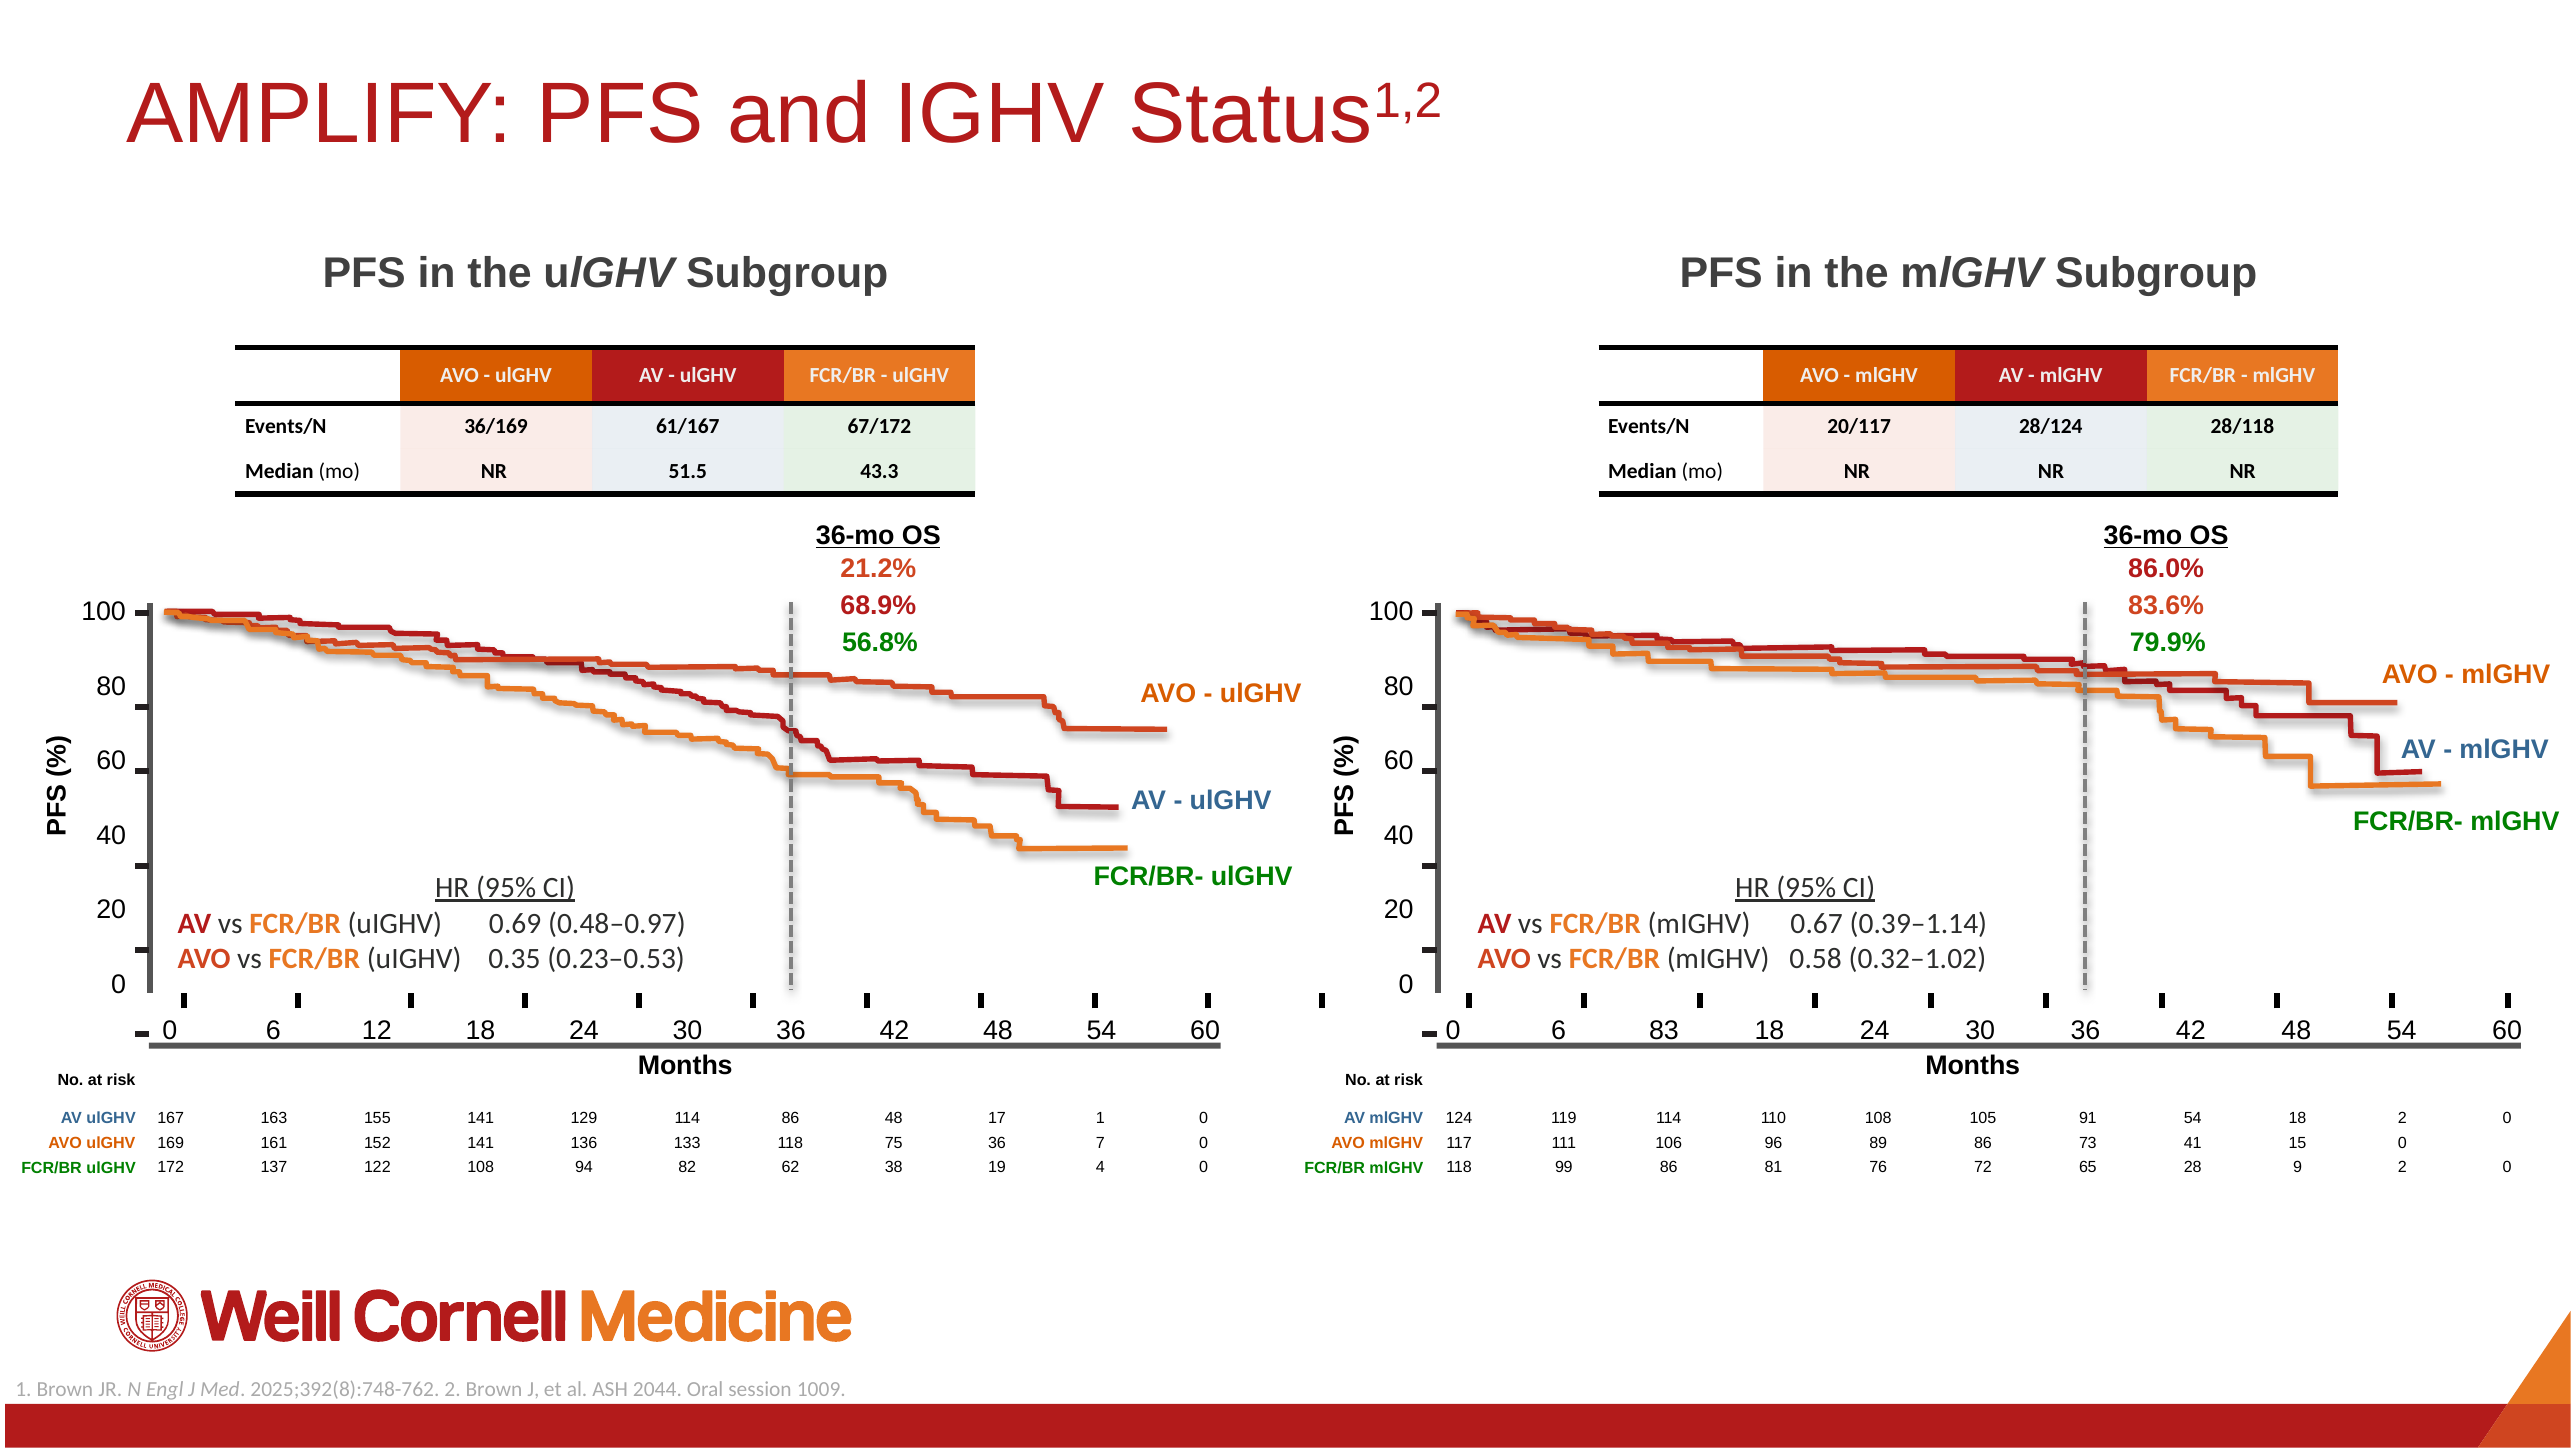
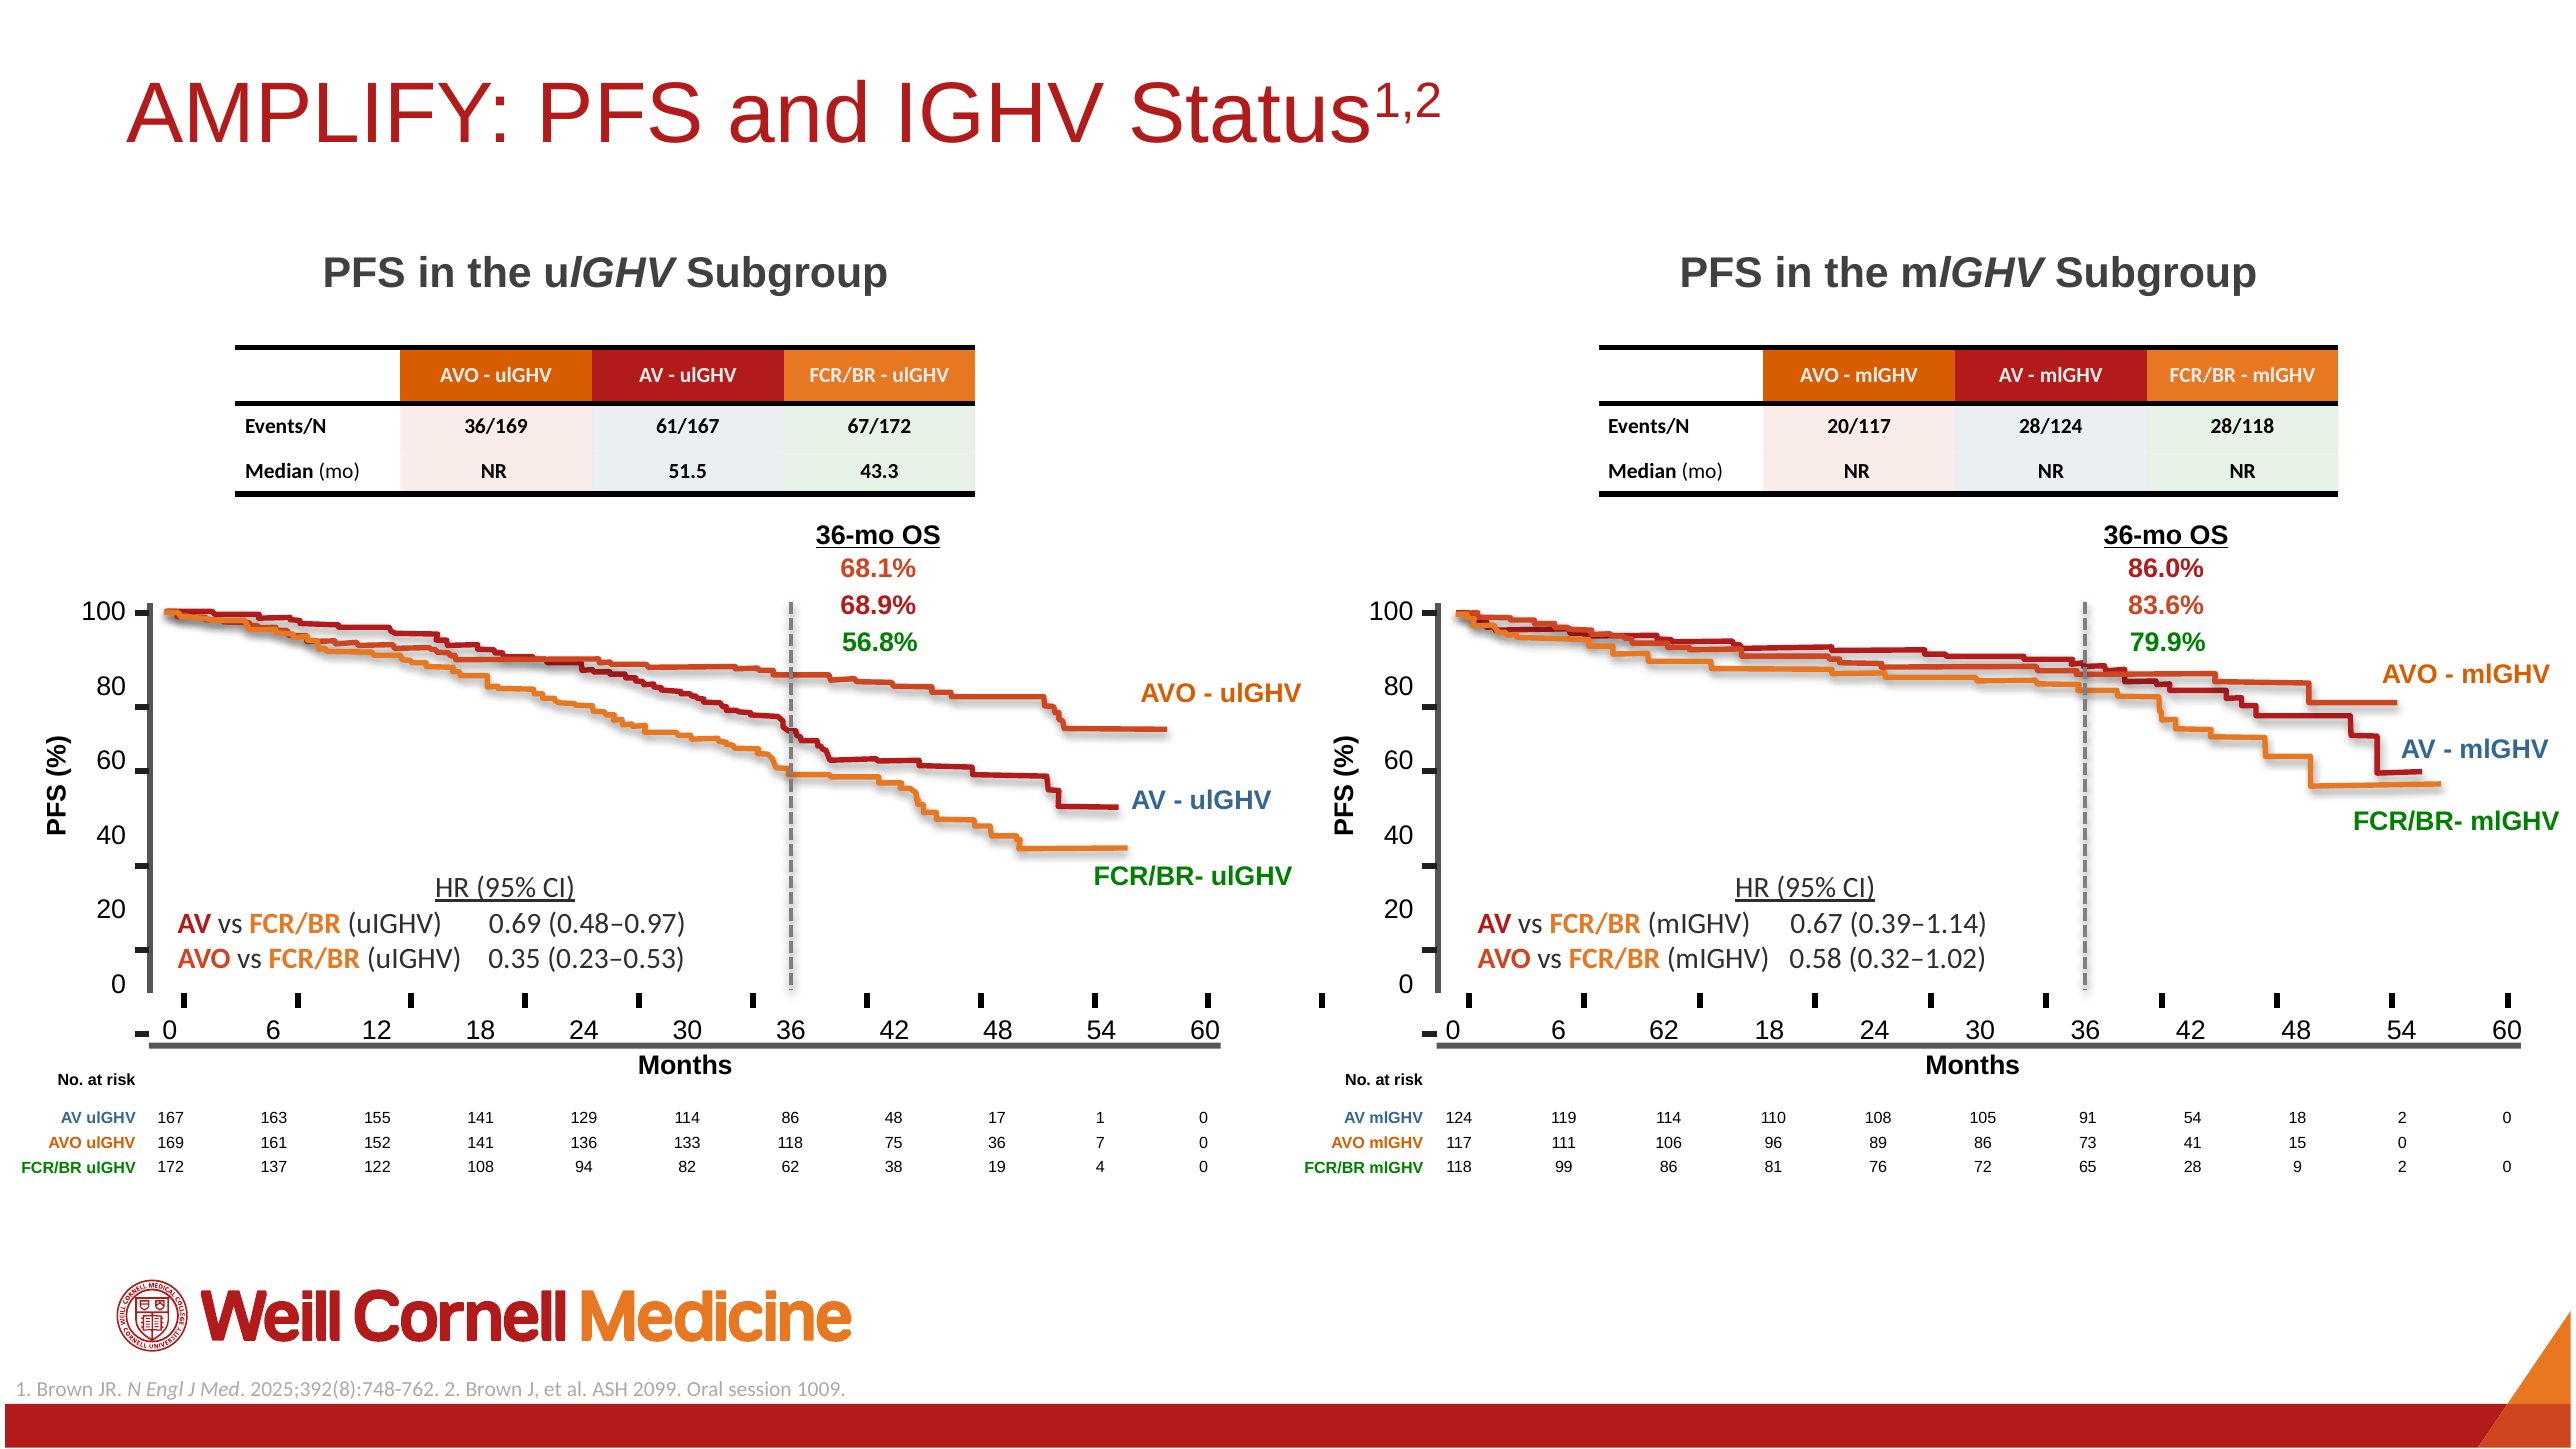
21.2%: 21.2% -> 68.1% (878, 568)
6 83: 83 -> 62 (1664, 1031)
2044: 2044 -> 2099 (657, 1389)
